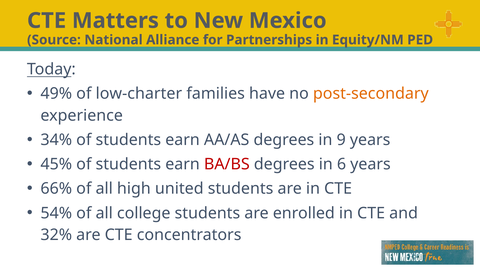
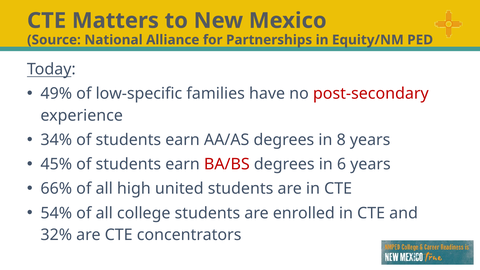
low-charter: low-charter -> low-specific (139, 94)
post-secondary colour: orange -> red (371, 94)
9: 9 -> 8 (341, 140)
